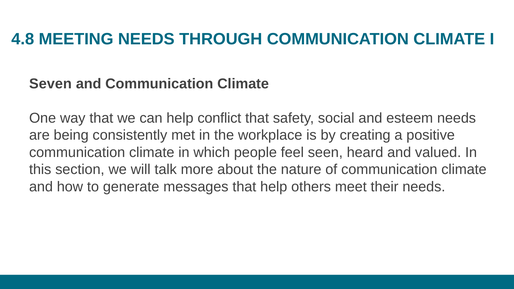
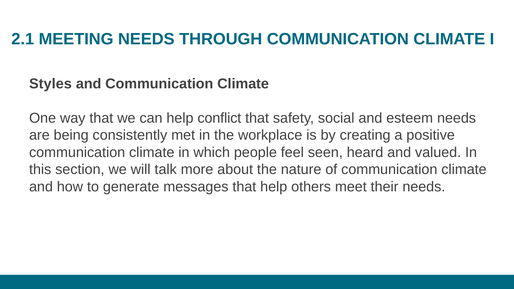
4.8: 4.8 -> 2.1 (23, 39)
Seven: Seven -> Styles (50, 84)
